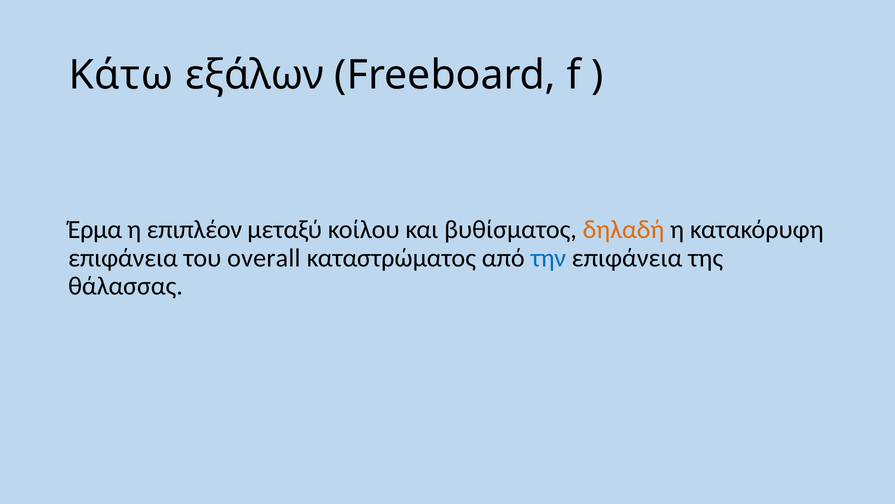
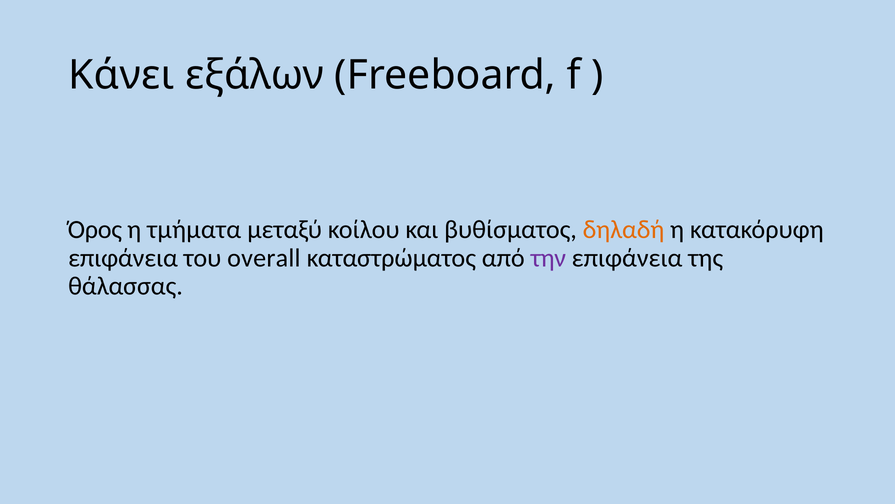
Κάτω: Κάτω -> Κάνει (121, 75)
Έρμα: Έρμα -> Όρος (95, 230)
επιπλέον: επιπλέον -> τμήματα (194, 230)
την colour: blue -> purple (548, 258)
